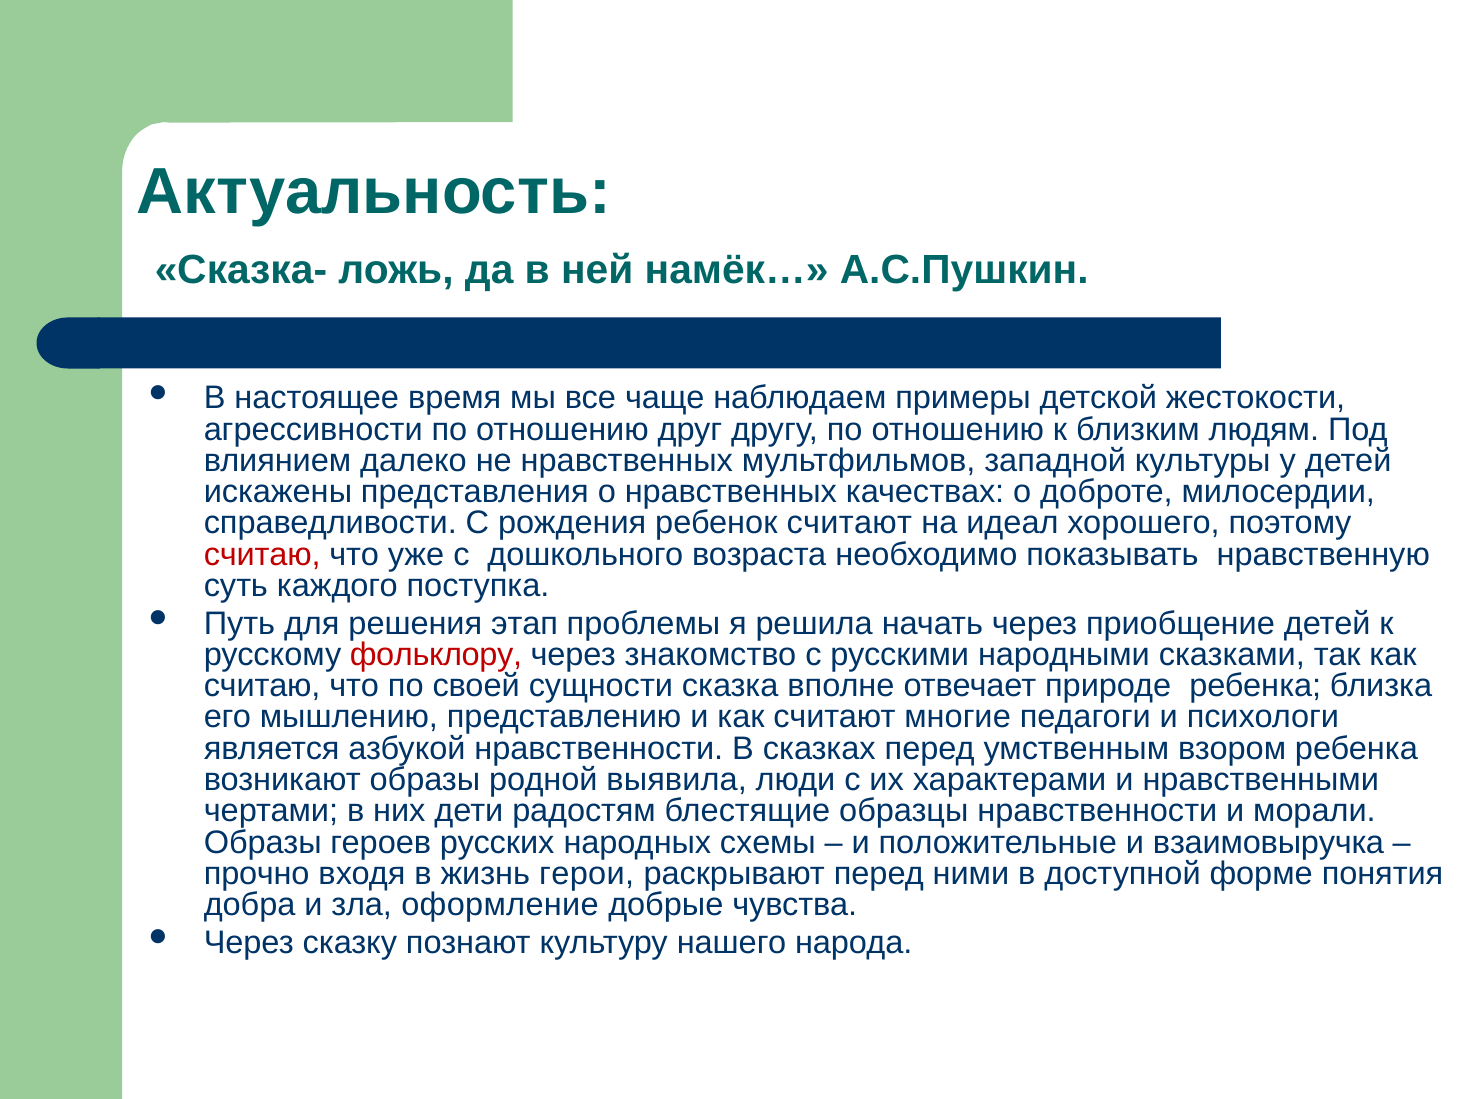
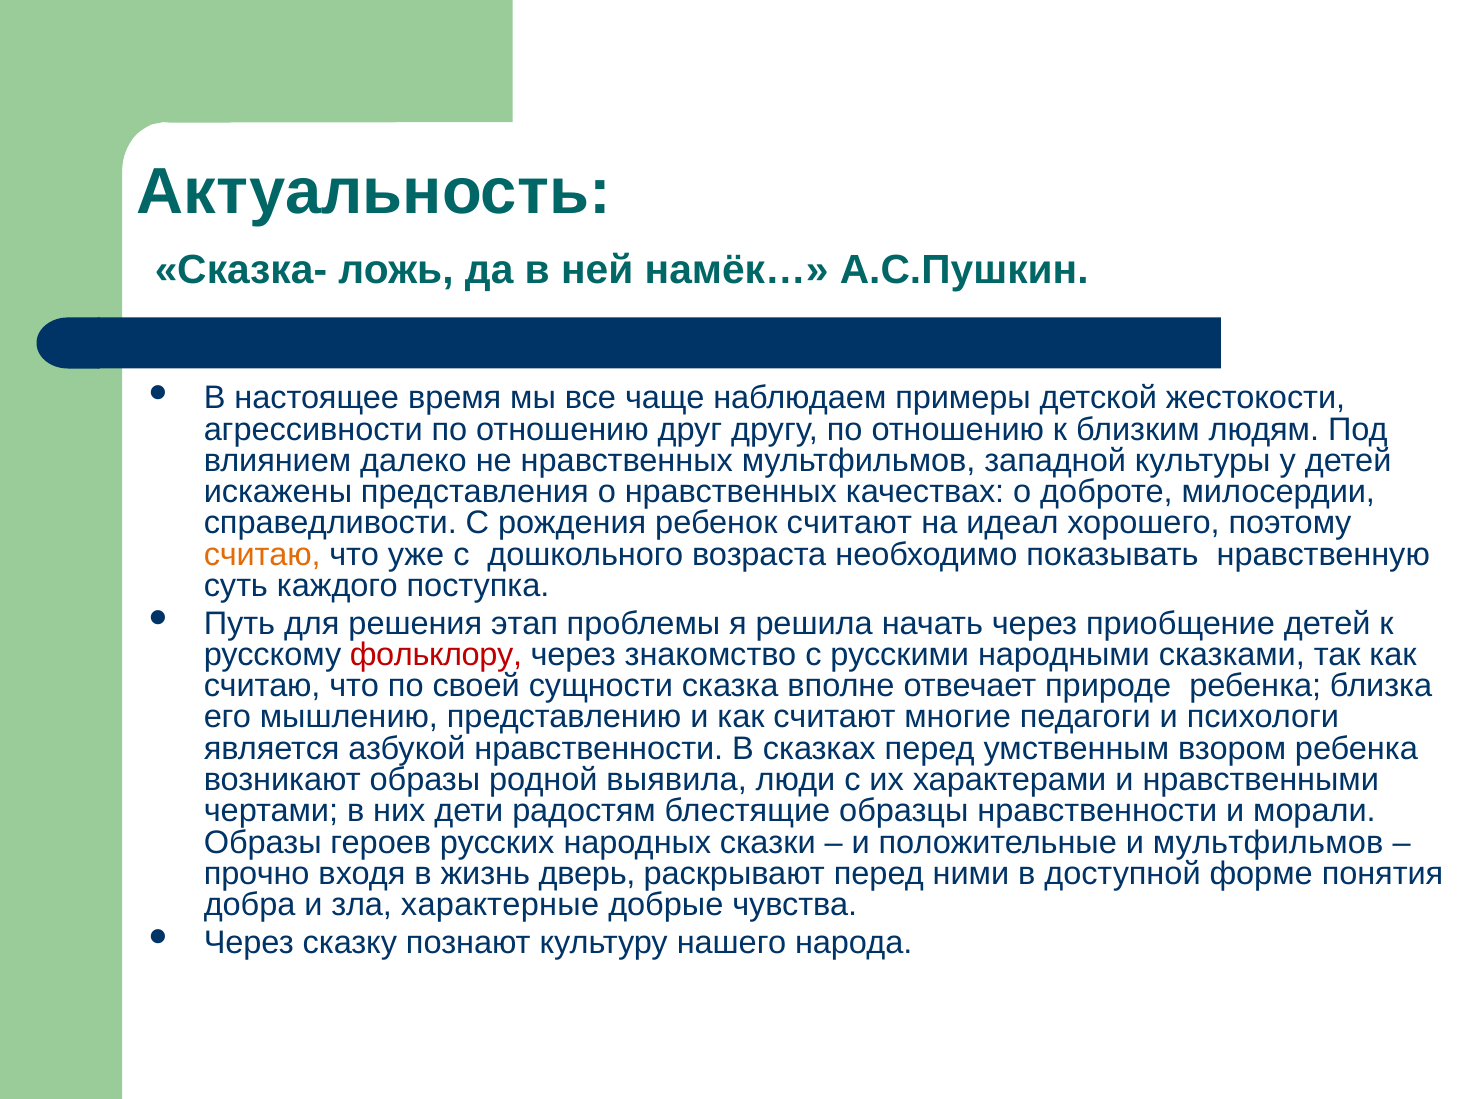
считаю colour: red -> orange (262, 554)
схемы: схемы -> сказки (768, 842)
и взаимовыручка: взаимовыручка -> мультфильмов (1268, 842)
герои: герои -> дверь (587, 873)
оформление: оформление -> характерные (500, 905)
